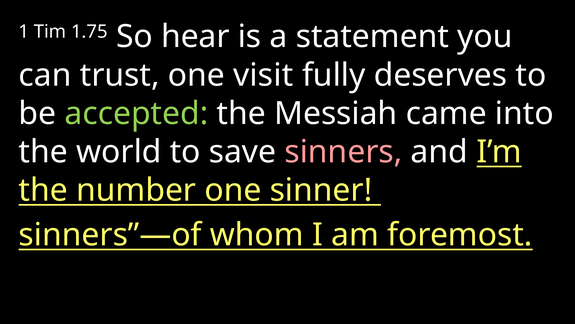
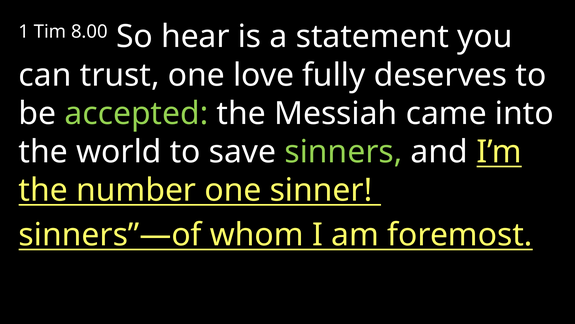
1.75: 1.75 -> 8.00 (89, 32)
visit: visit -> love (264, 75)
sinners colour: pink -> light green (343, 152)
